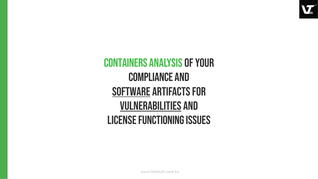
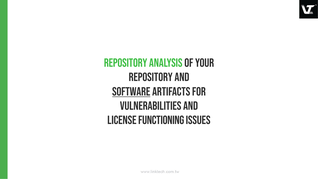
Containers: Containers -> Repository (126, 63)
compliance: compliance -> repository (151, 77)
vulnerabilities underline: present -> none (151, 106)
